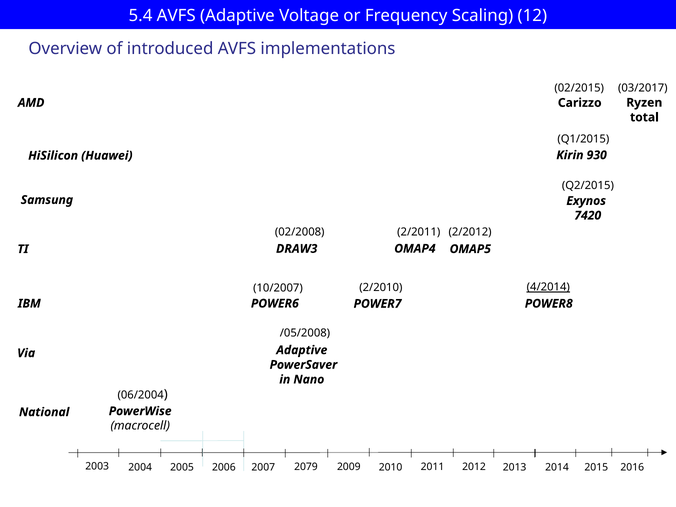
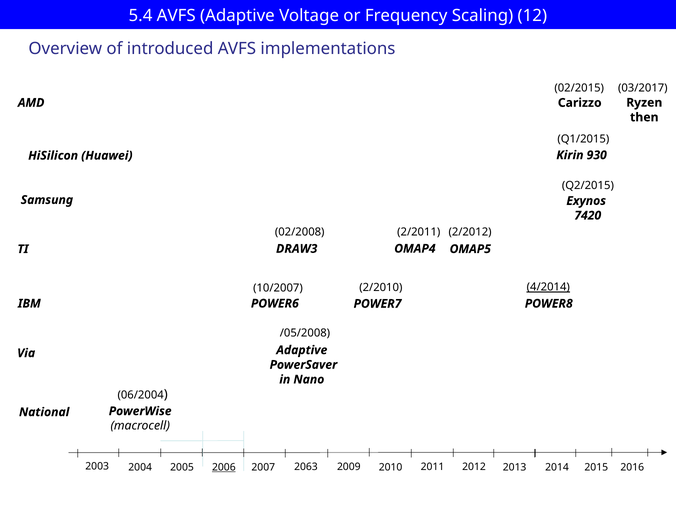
total: total -> then (644, 117)
2006 underline: none -> present (224, 467)
2079: 2079 -> 2063 (306, 467)
